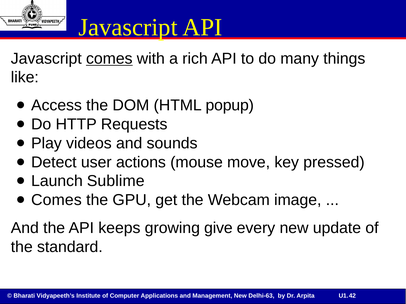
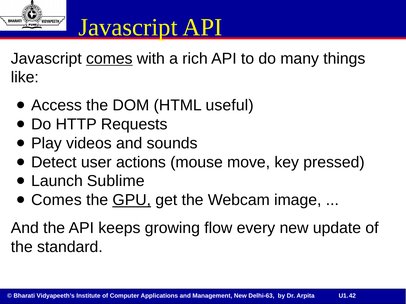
popup: popup -> useful (230, 106)
GPU underline: none -> present (132, 200)
give: give -> flow (218, 228)
